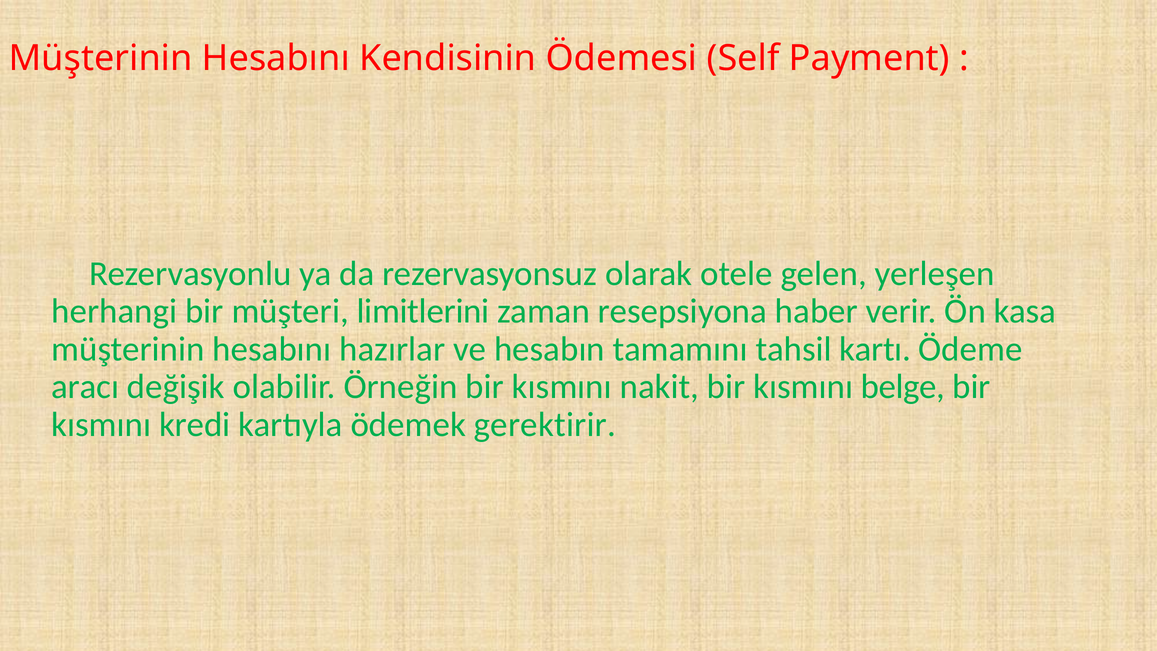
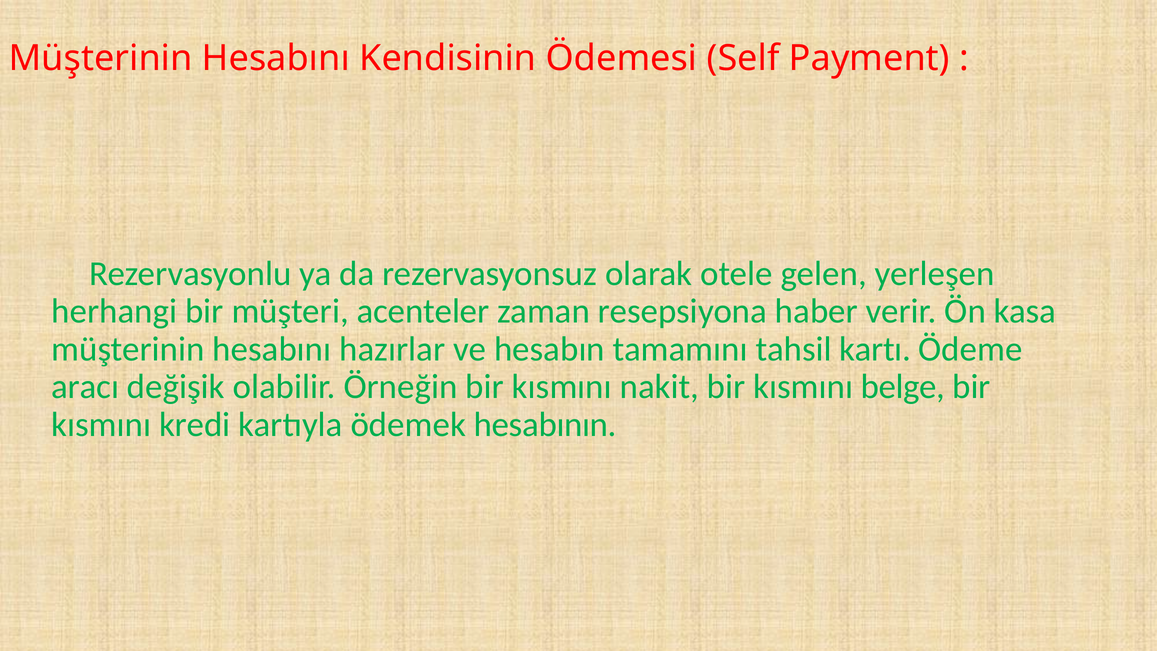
limitlerini: limitlerini -> acenteler (423, 311)
gerektirir: gerektirir -> hesabının (545, 424)
